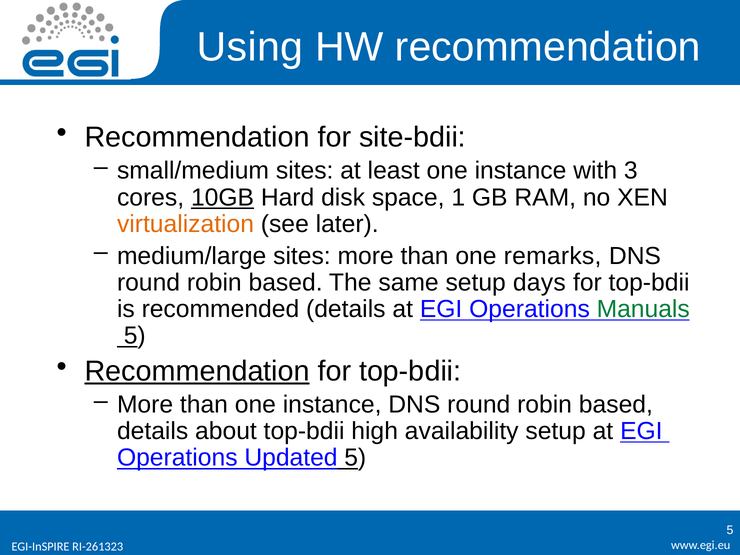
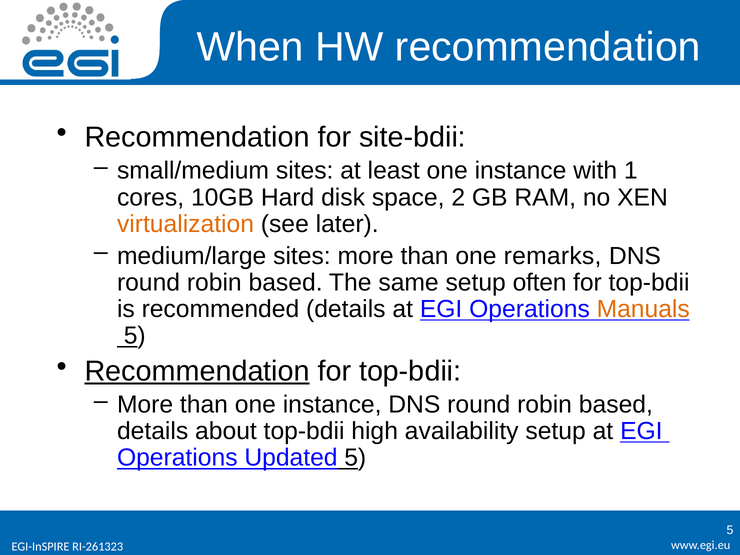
Using: Using -> When (250, 47)
3: 3 -> 1 (631, 171)
10GB underline: present -> none (223, 197)
1: 1 -> 2 (458, 197)
days: days -> often (540, 283)
Manuals colour: green -> orange (643, 309)
